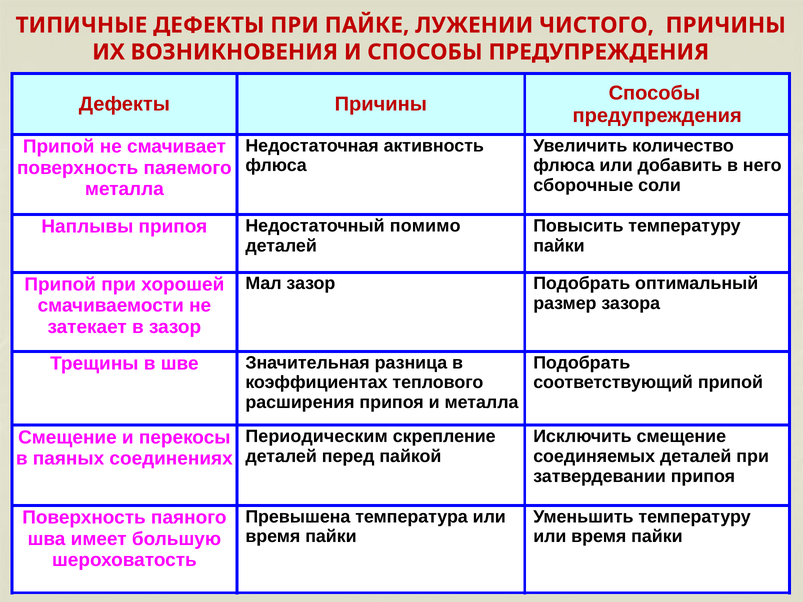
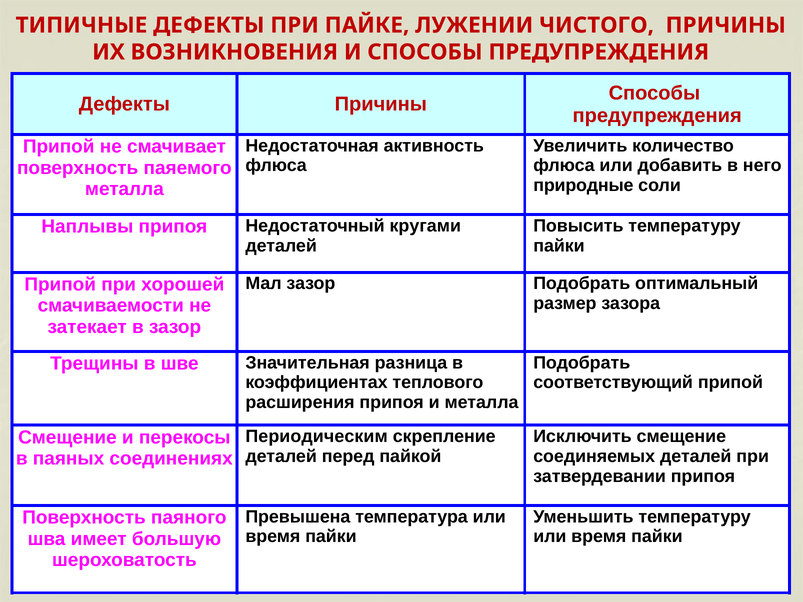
сборочные: сборочные -> природные (583, 185)
помимо: помимо -> кругами (425, 226)
